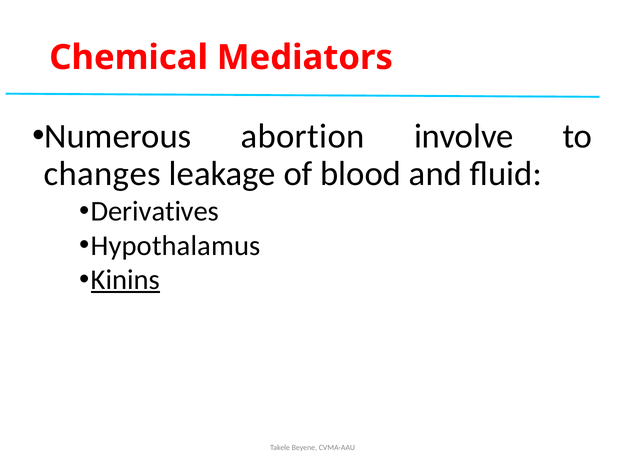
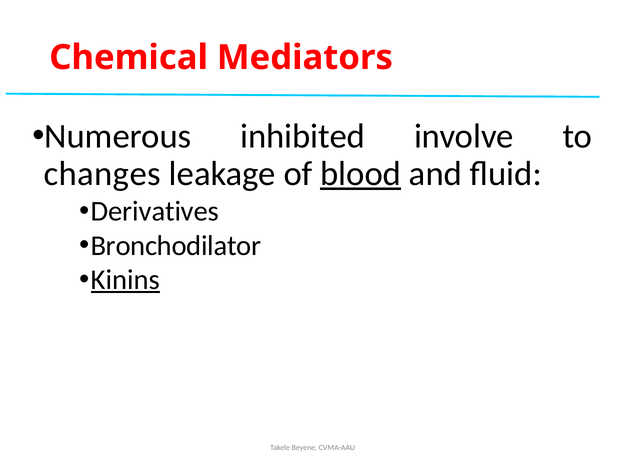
abortion: abortion -> inhibited (303, 136)
blood underline: none -> present (361, 174)
Hypothalamus: Hypothalamus -> Bronchodilator (176, 245)
